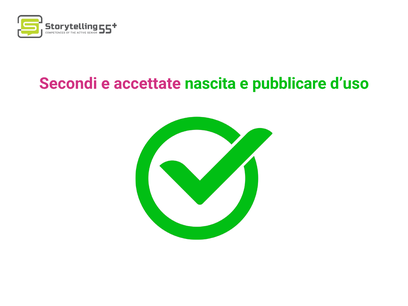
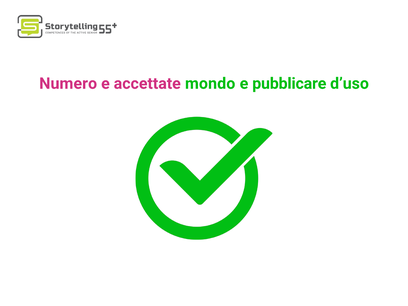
Secondi: Secondi -> Numero (68, 84)
nascita: nascita -> mondo (210, 84)
